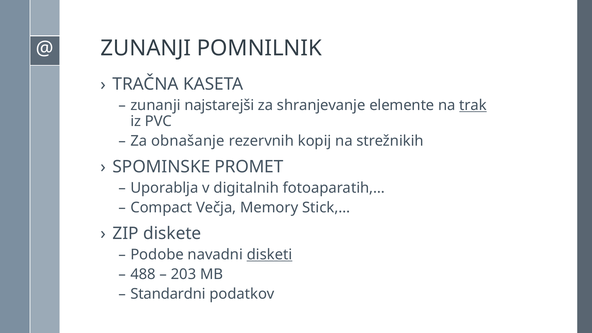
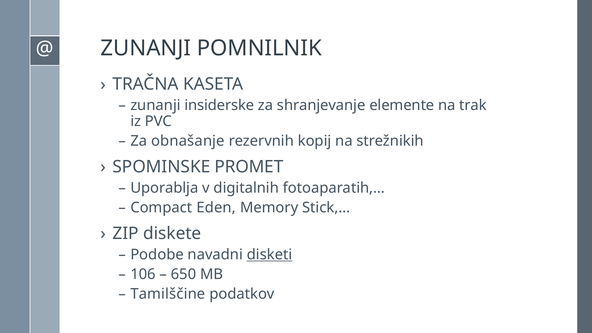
najstarejši: najstarejši -> insiderske (219, 105)
trak underline: present -> none (473, 105)
Večja: Večja -> Eden (216, 208)
488: 488 -> 106 (143, 274)
203: 203 -> 650 (184, 274)
Standardni: Standardni -> Tamilščine (168, 294)
